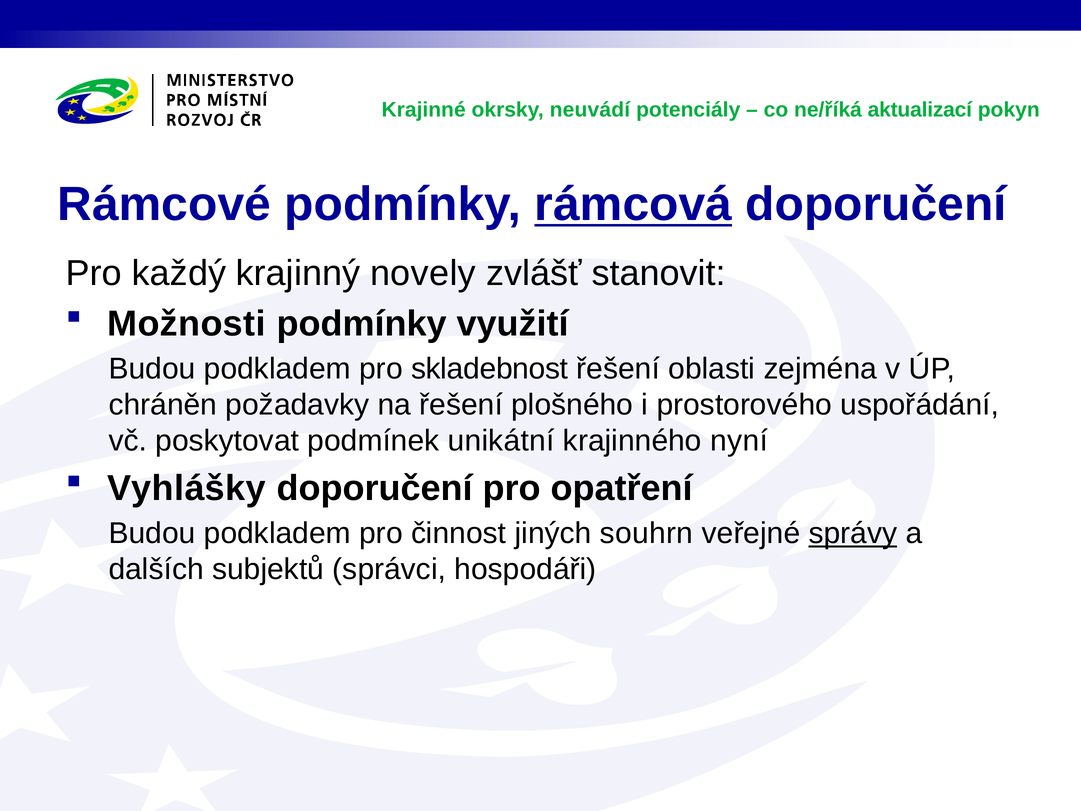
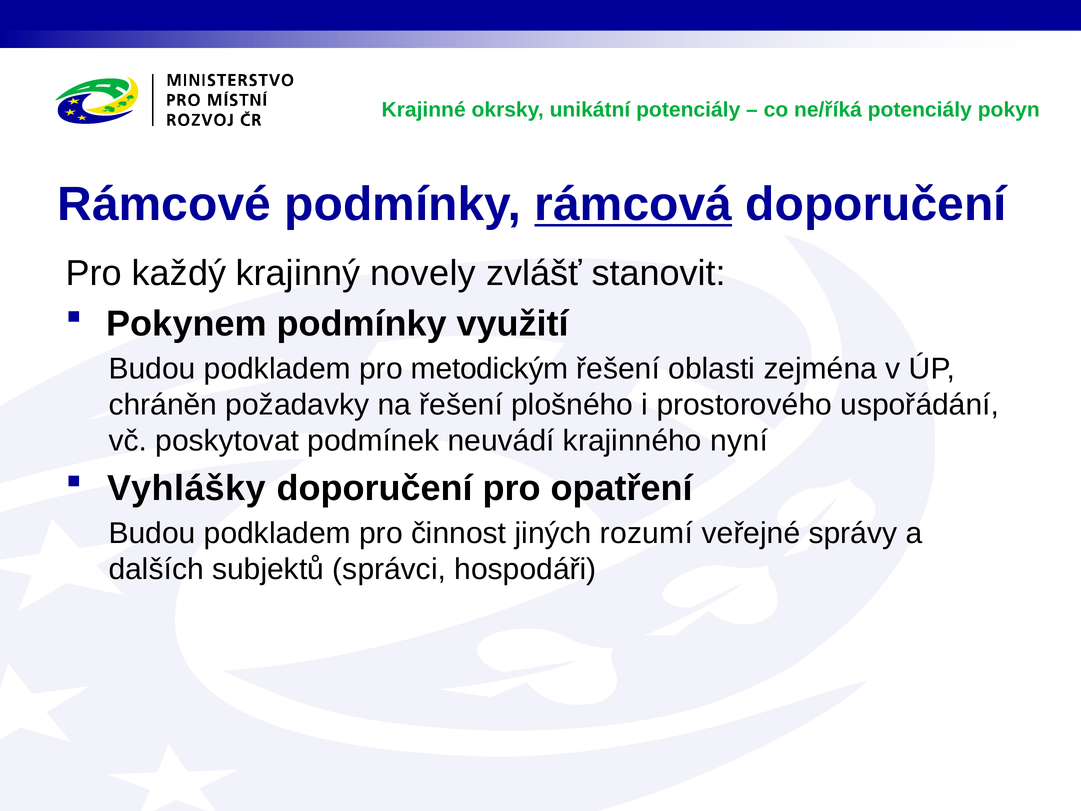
neuvádí: neuvádí -> unikátní (590, 110)
ne/říká aktualizací: aktualizací -> potenciály (920, 110)
Možnosti: Možnosti -> Pokynem (187, 324)
skladebnost: skladebnost -> metodickým (490, 369)
unikátní: unikátní -> neuvádí (501, 441)
souhrn: souhrn -> rozumí (646, 533)
správy underline: present -> none (853, 533)
